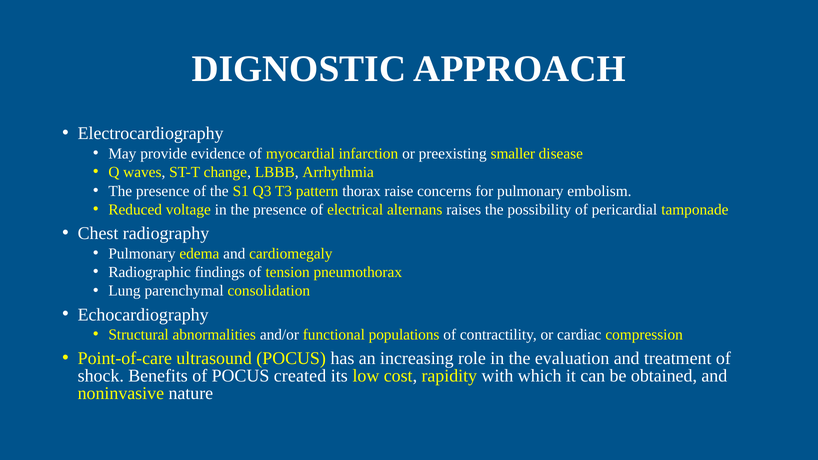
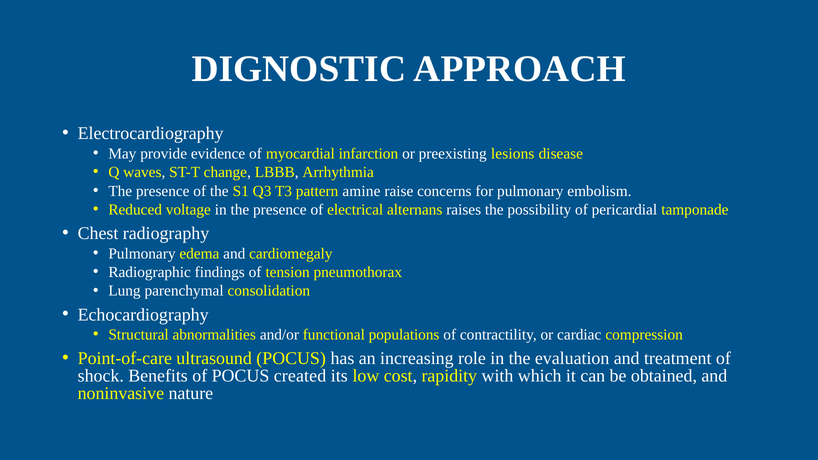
smaller: smaller -> lesions (513, 154)
thorax: thorax -> amine (361, 191)
